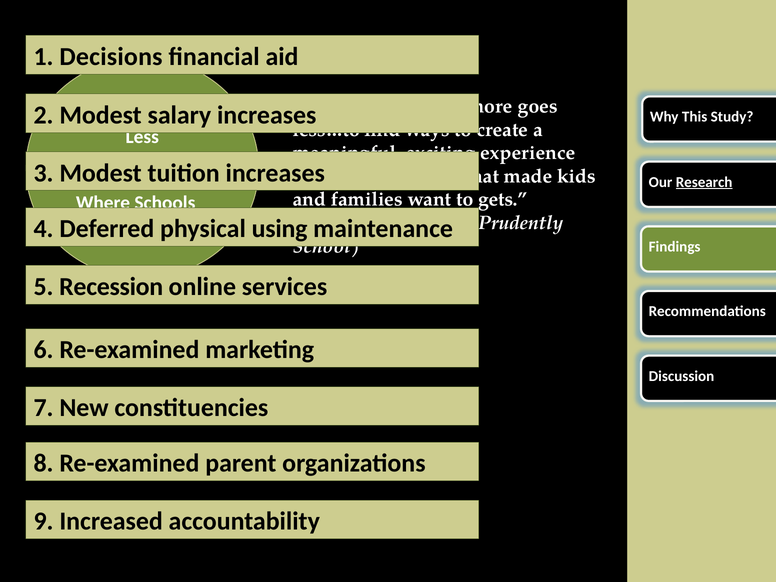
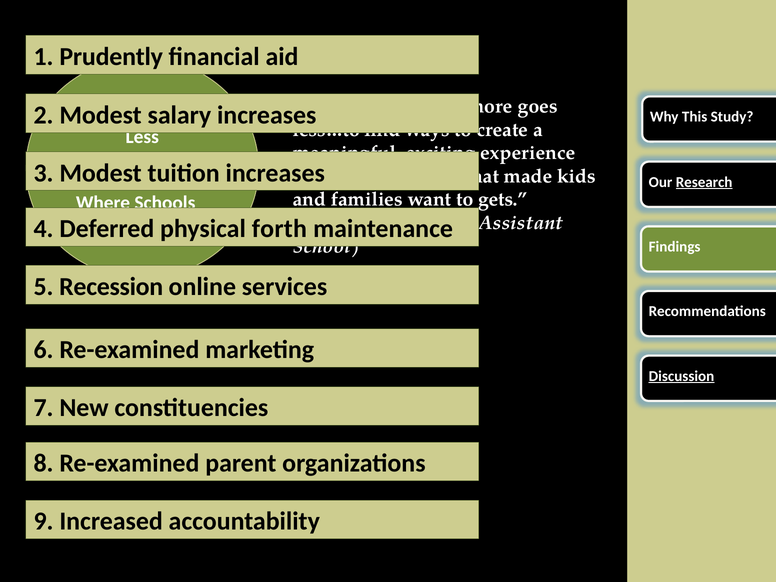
Decisions: Decisions -> Prudently (111, 57)
Prudently: Prudently -> Assistant (521, 223)
using: using -> forth (279, 229)
Discussion underline: none -> present (682, 376)
